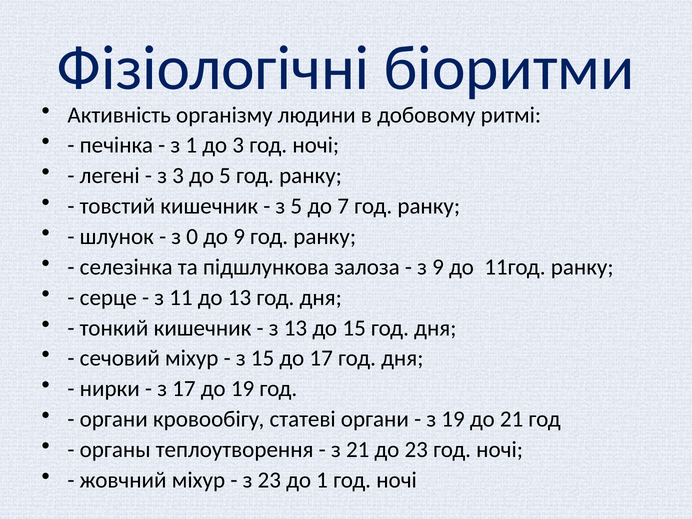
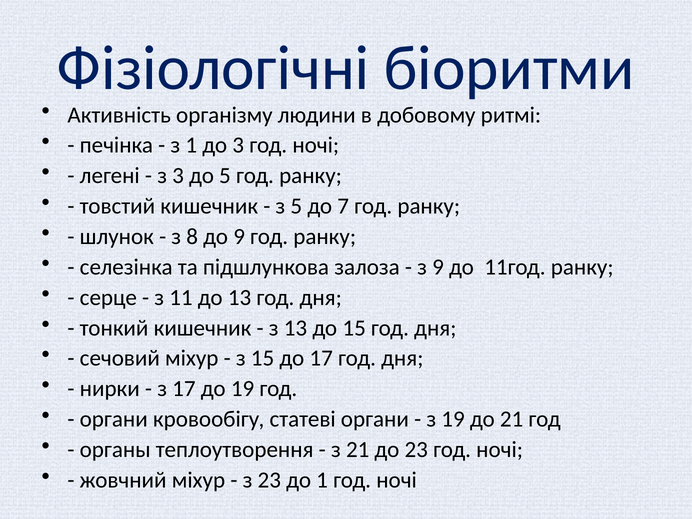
0: 0 -> 8 (192, 237)
